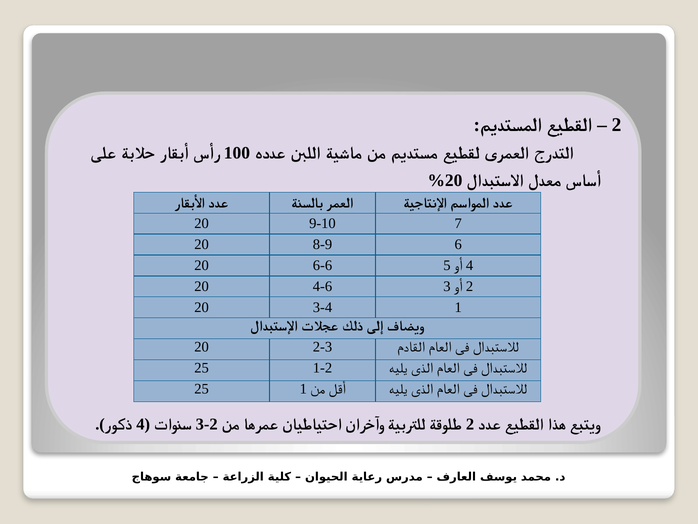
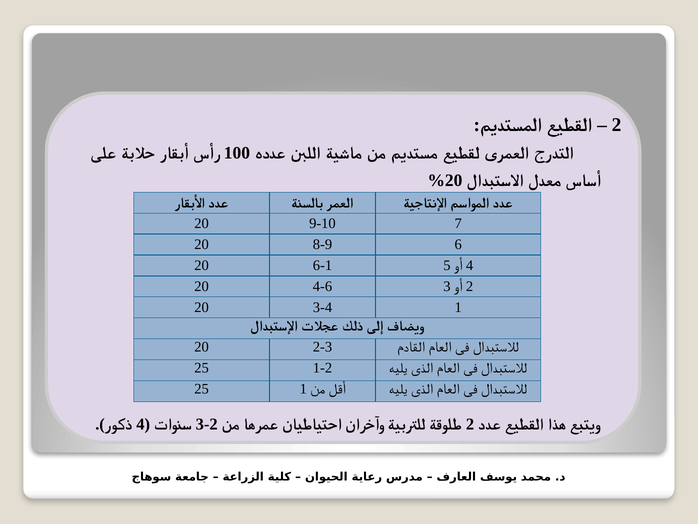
6-6: 6-6 -> 6-1 (323, 265)
